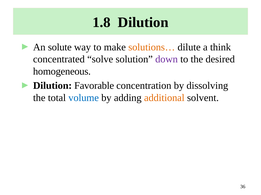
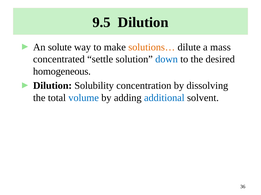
1.8: 1.8 -> 9.5 (102, 22)
think: think -> mass (220, 47)
solve: solve -> settle (100, 59)
down colour: purple -> blue (167, 59)
Favorable: Favorable -> Solubility (94, 86)
additional colour: orange -> blue (164, 98)
